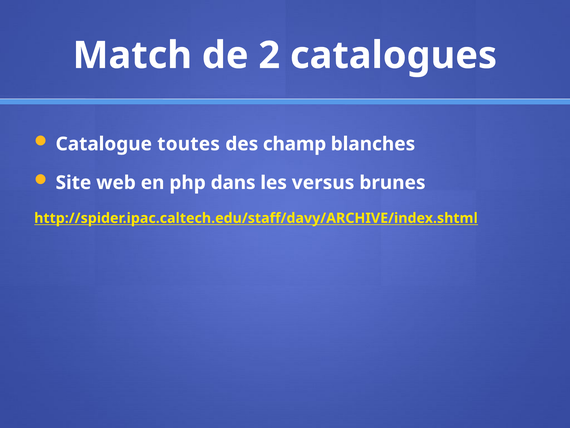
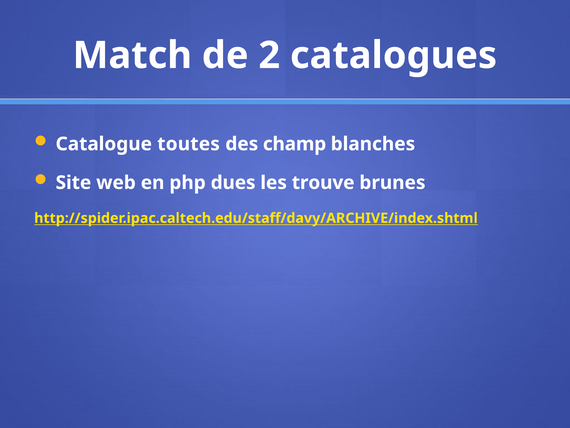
dans: dans -> dues (233, 182)
versus: versus -> trouve (323, 182)
